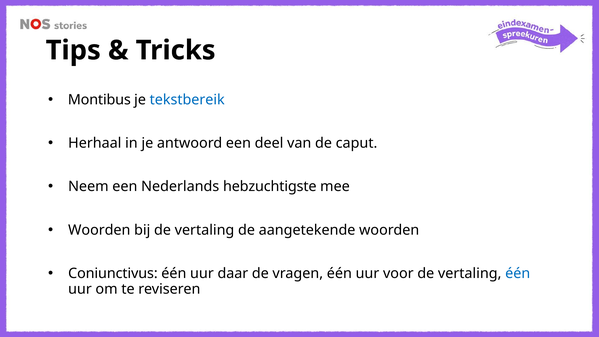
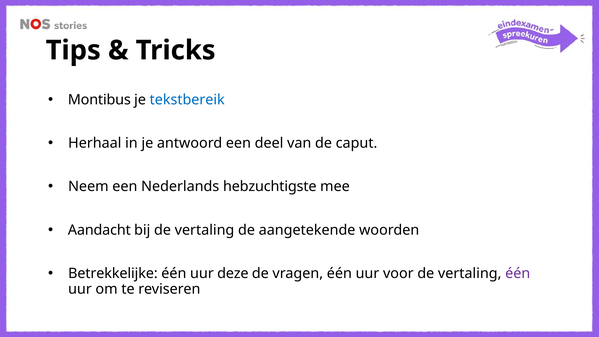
Woorden: Woorden -> Aandacht (99, 230)
Coniunctivus: Coniunctivus -> Betrekkelijke (113, 273)
daar: daar -> deze (233, 273)
één colour: blue -> purple (518, 273)
